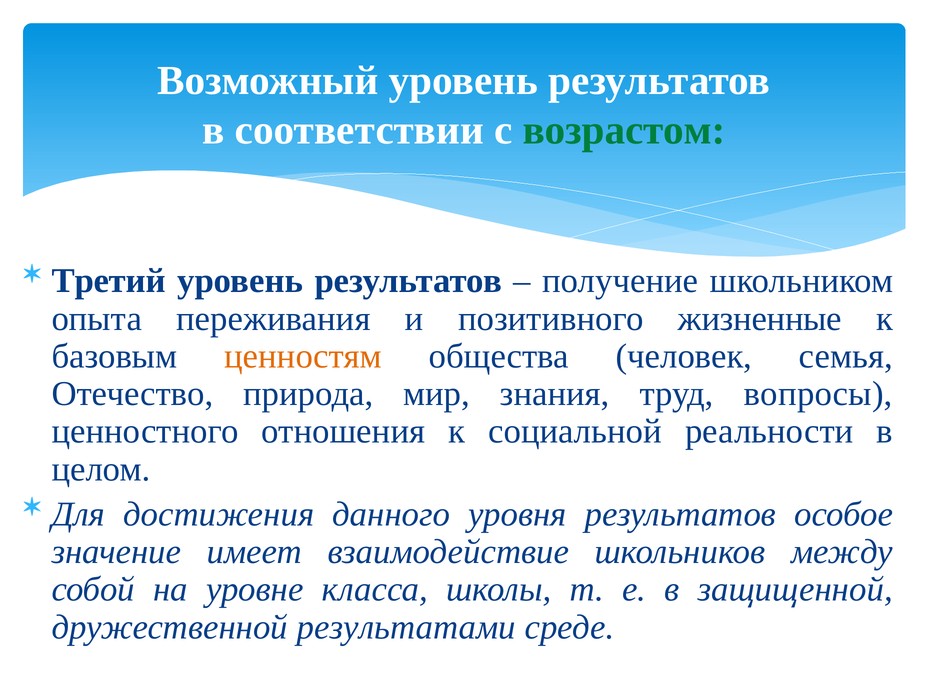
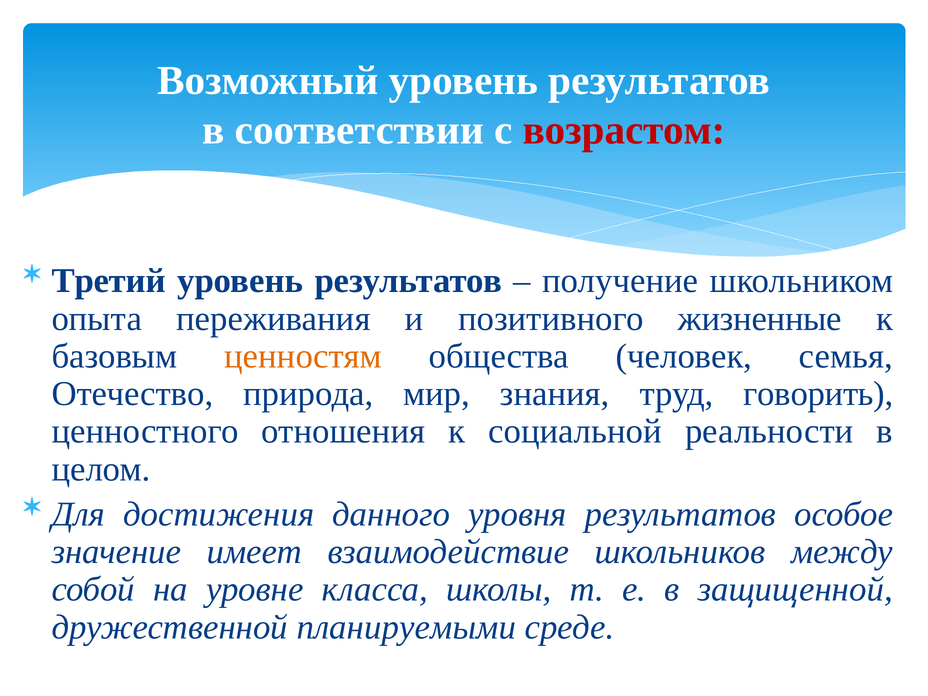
возрастом colour: green -> red (624, 130)
вопросы: вопросы -> говорить (818, 394)
результатами: результатами -> планируемыми (406, 627)
